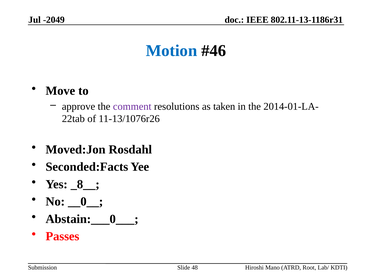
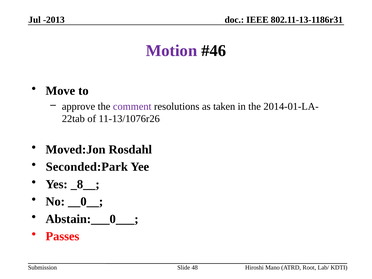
-2049: -2049 -> -2013 (54, 20)
Motion colour: blue -> purple (171, 51)
Seconded:Facts: Seconded:Facts -> Seconded:Park (87, 167)
